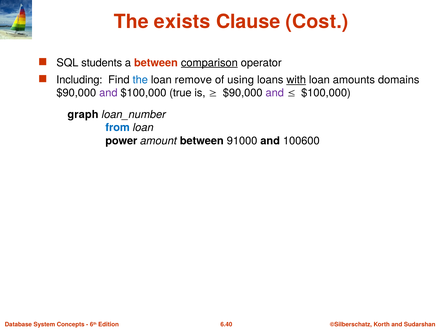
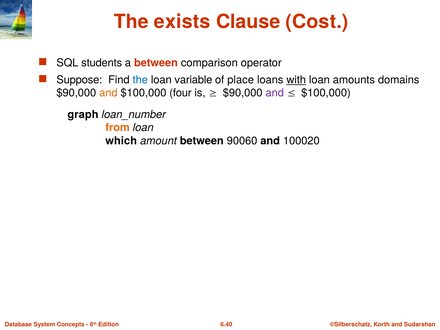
comparison underline: present -> none (209, 63)
Including: Including -> Suppose (79, 80)
remove: remove -> variable (193, 80)
using: using -> place (241, 80)
and colour: purple -> orange (108, 93)
true: true -> four (180, 93)
from colour: blue -> orange (118, 128)
power: power -> which (121, 141)
91000: 91000 -> 90060 (242, 141)
100600: 100600 -> 100020 (301, 141)
